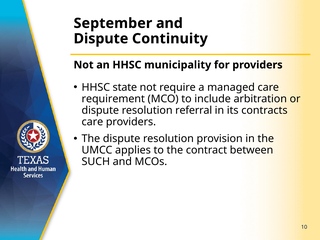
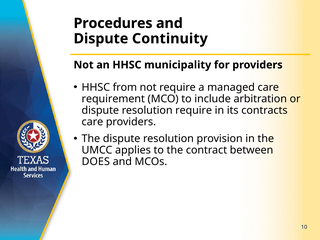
September: September -> Procedures (113, 23)
state: state -> from (125, 87)
resolution referral: referral -> require (194, 110)
SUCH: SUCH -> DOES (96, 162)
